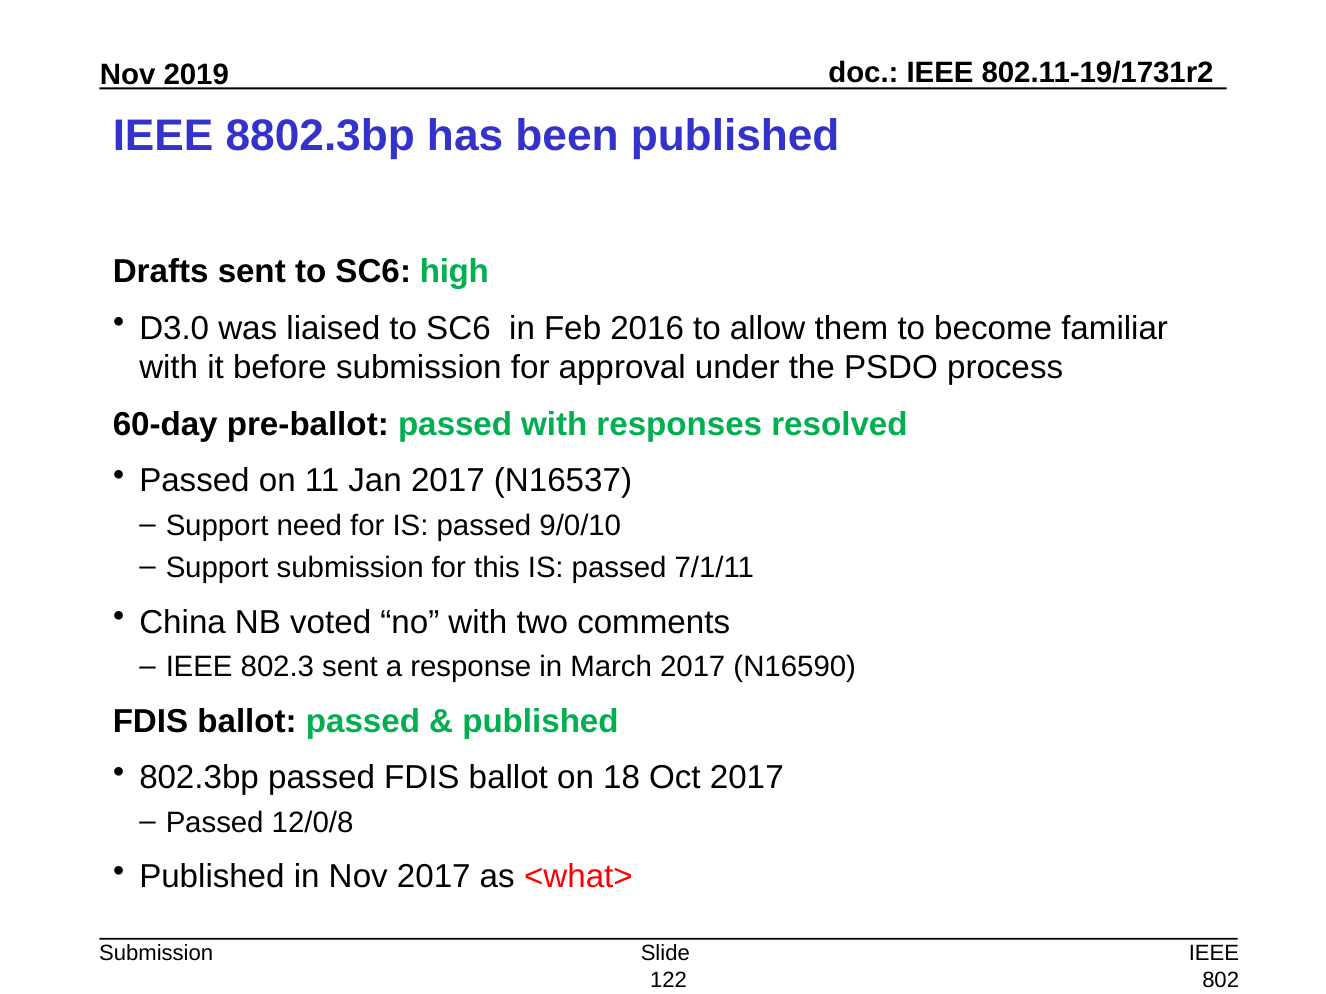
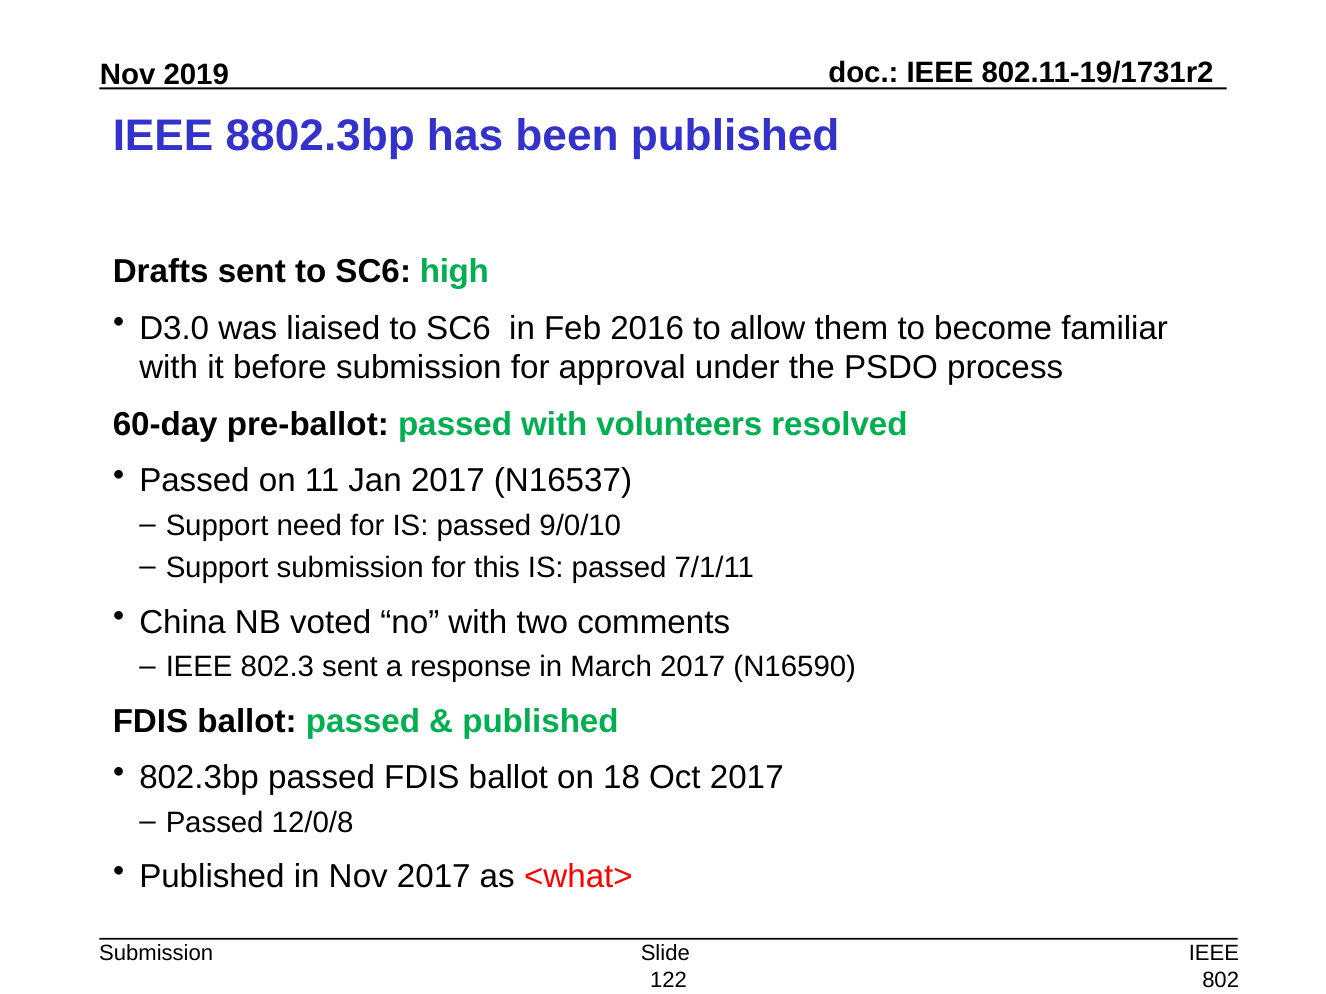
responses: responses -> volunteers (679, 425)
